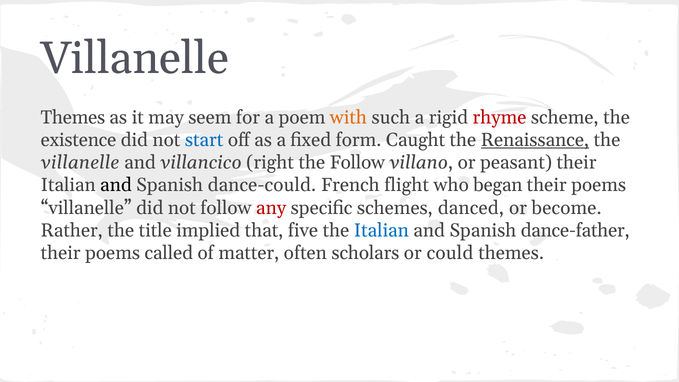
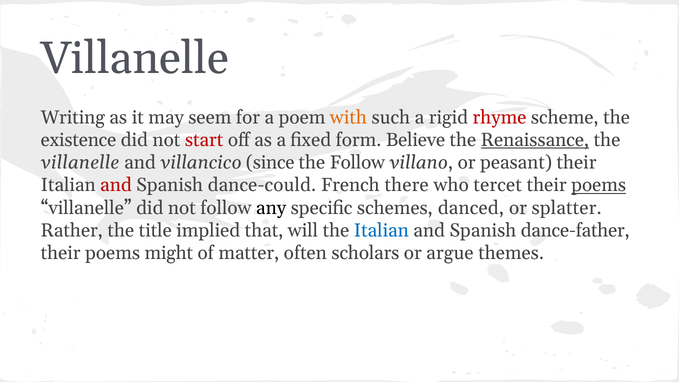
Themes: Themes -> Writing (73, 117)
start colour: blue -> red (204, 140)
Caught: Caught -> Believe (416, 140)
right: right -> since (270, 163)
and colour: black -> red (116, 185)
flight: flight -> there (407, 185)
began: began -> tercet (498, 185)
poems underline: none -> present (599, 185)
any colour: red -> black (271, 208)
become: become -> splatter (567, 208)
five: five -> will (303, 230)
called: called -> might (169, 253)
could: could -> argue (450, 253)
